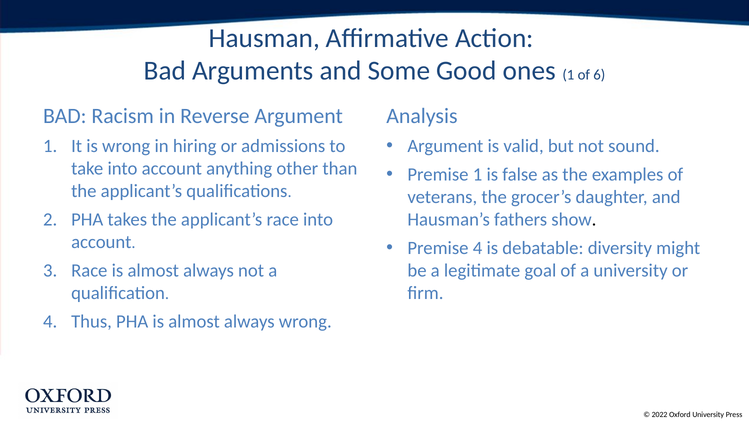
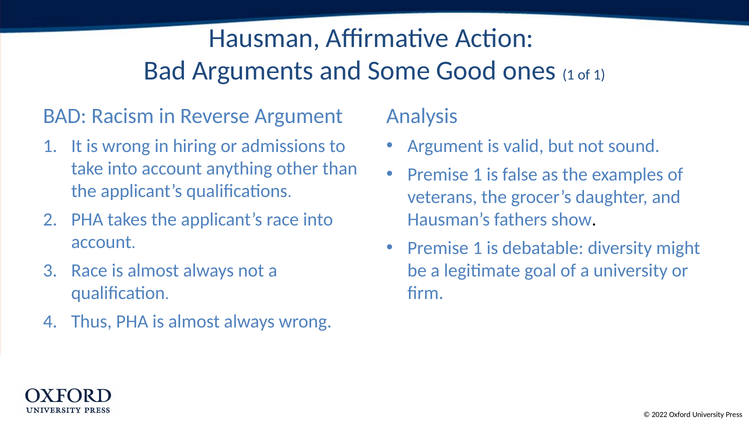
of 6: 6 -> 1 (599, 75)
4: 4 -> 1 (478, 248)
